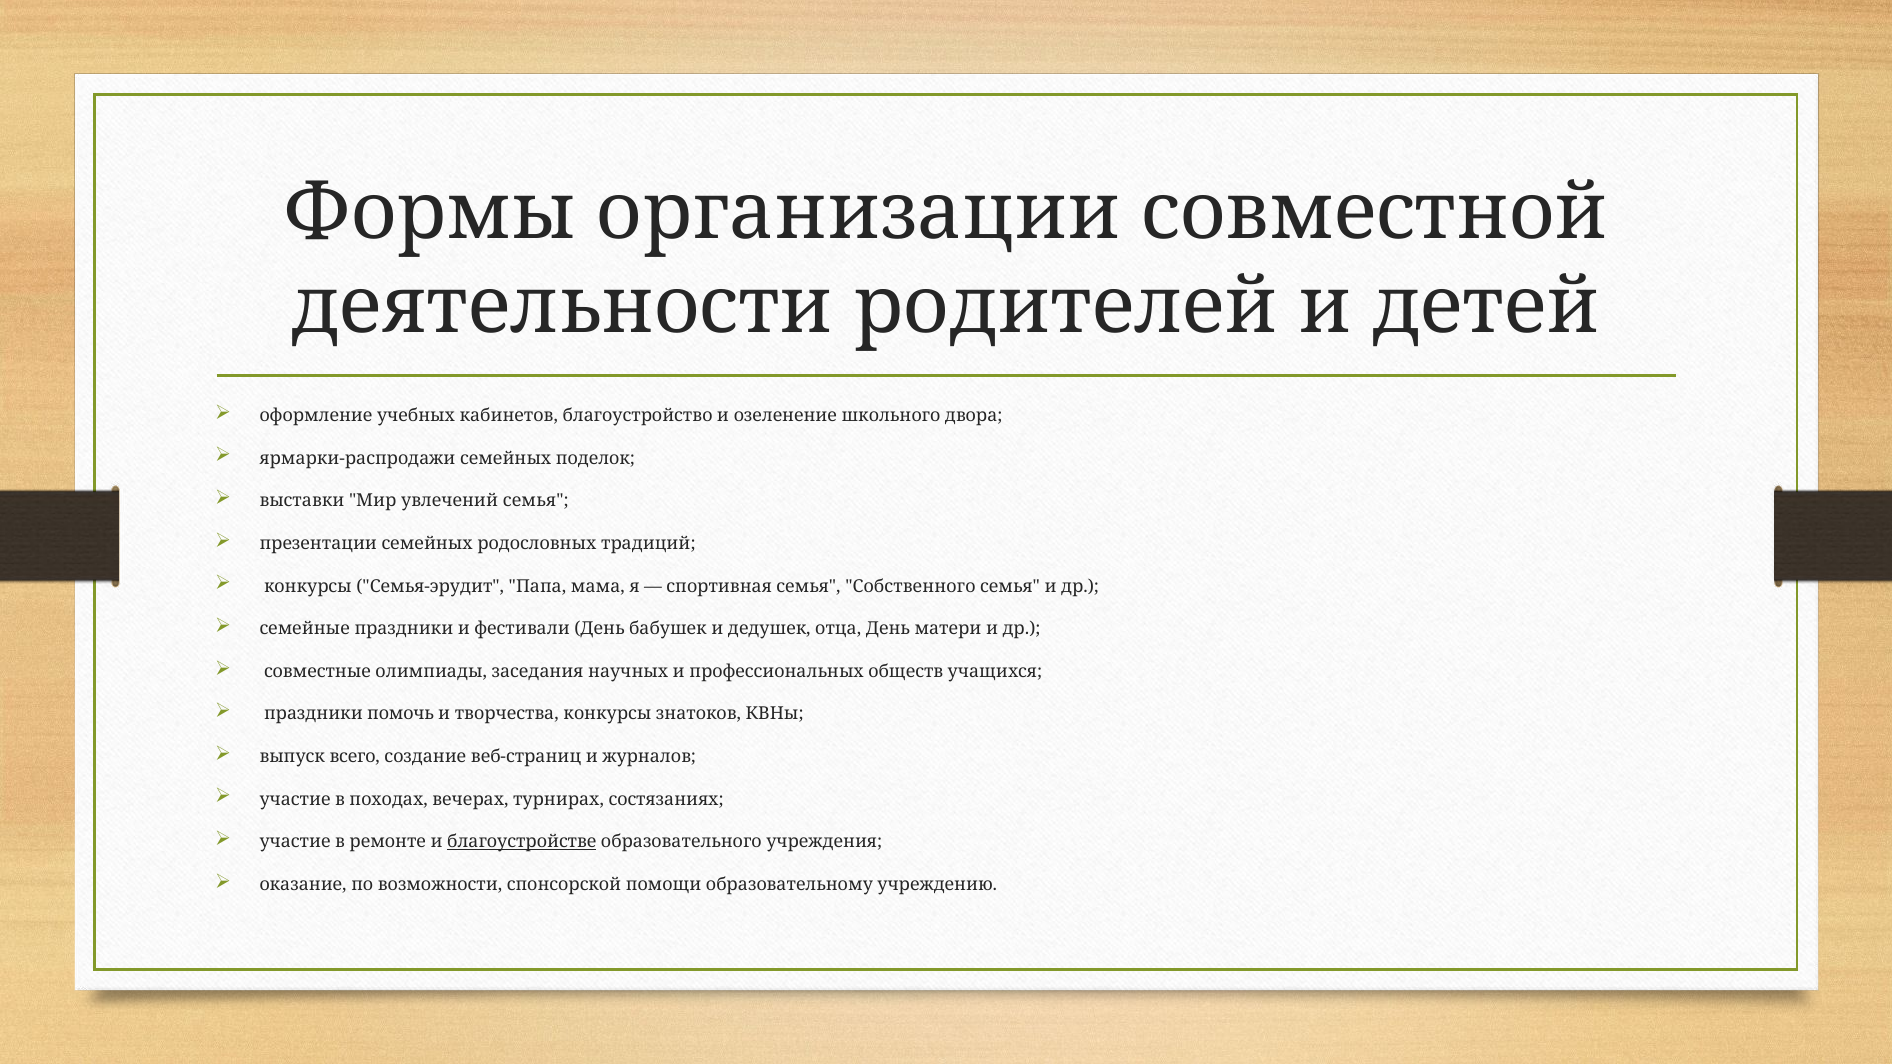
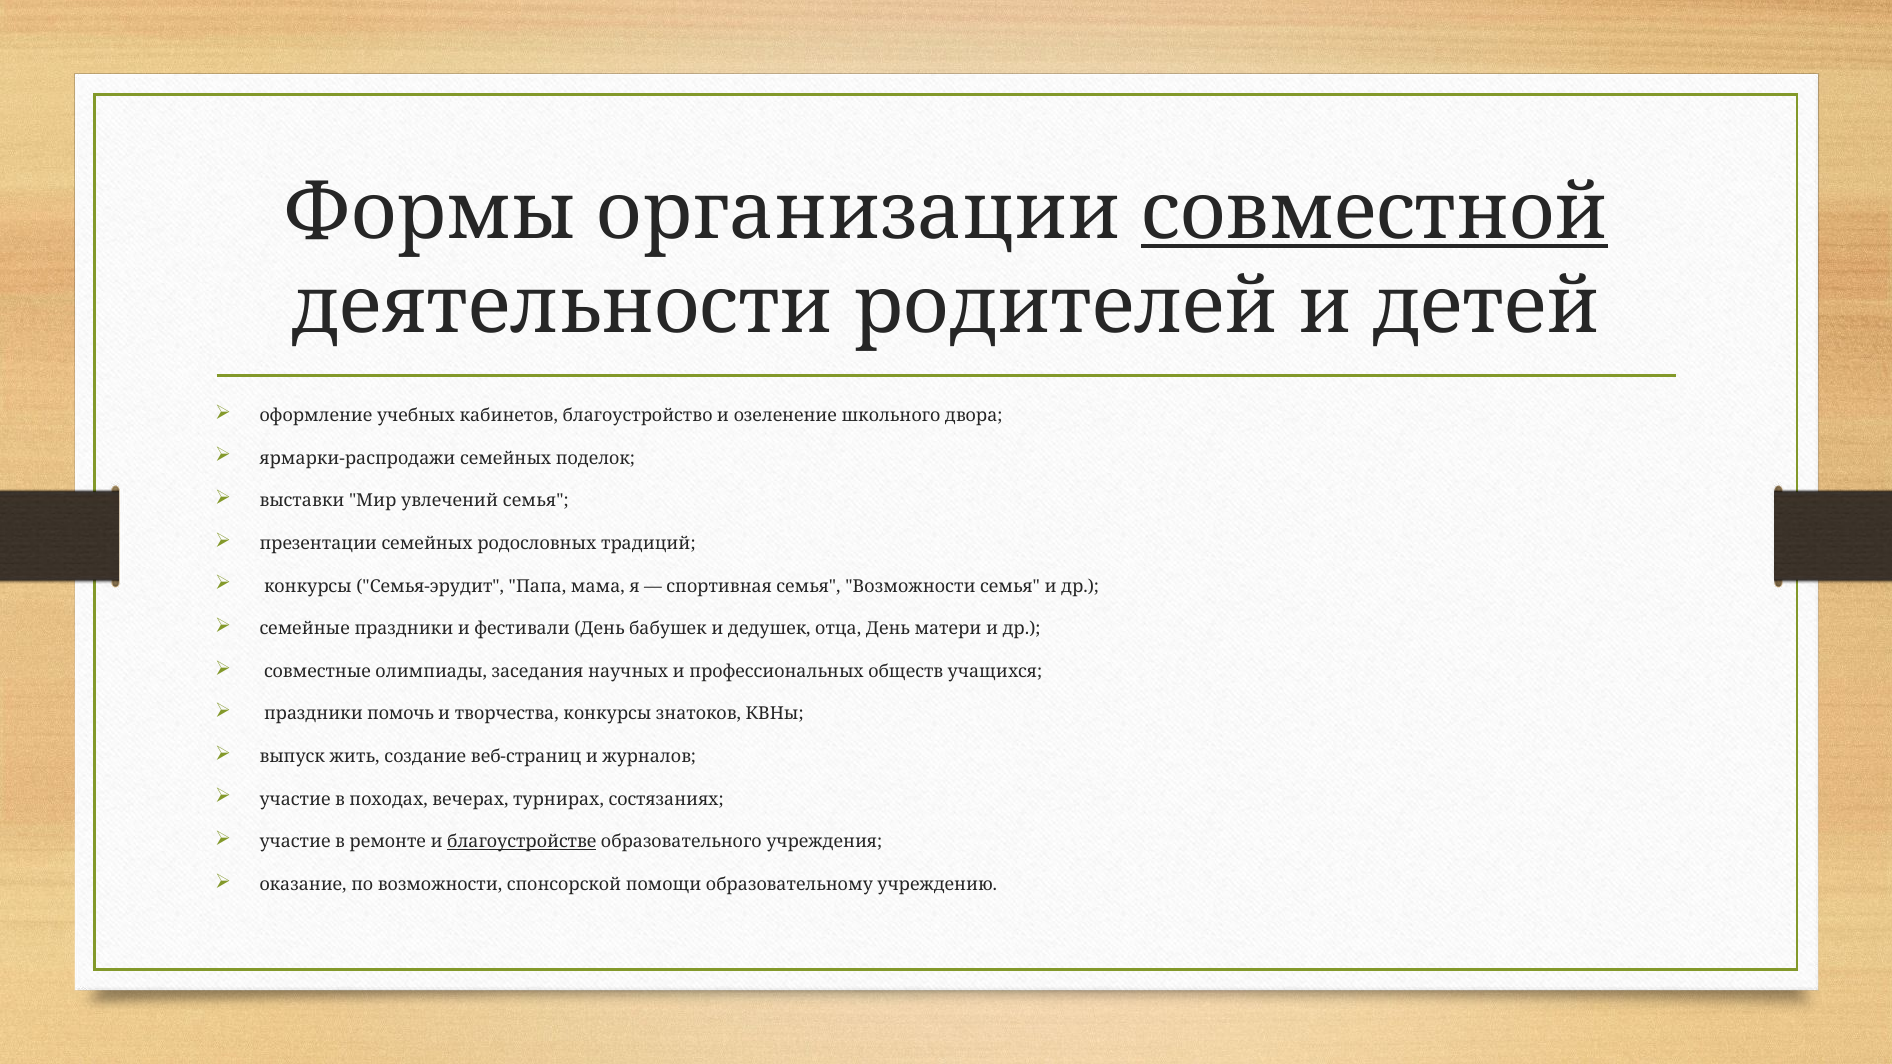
совместной underline: none -> present (1375, 212)
семья Собственного: Собственного -> Возможности (910, 586)
всего: всего -> жить (355, 757)
